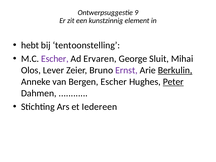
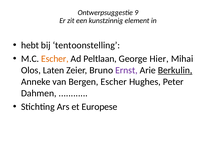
Escher colour: purple -> orange (55, 59)
Ervaren: Ervaren -> Peltlaan (100, 59)
Sluit: Sluit -> Hier (159, 59)
Lever: Lever -> Laten (54, 70)
Peter underline: present -> none (173, 82)
Iedereen: Iedereen -> Europese (100, 107)
